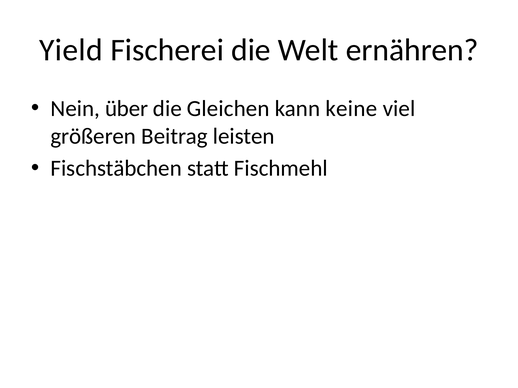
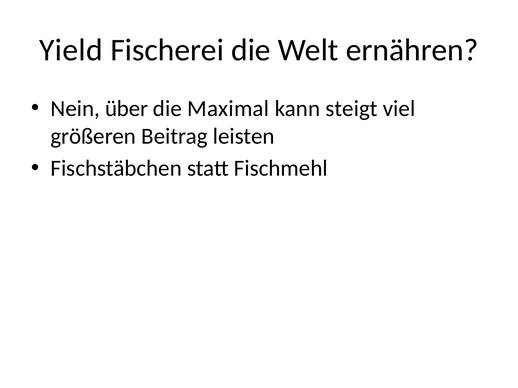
Gleichen: Gleichen -> Maximal (228, 109)
keine: keine -> steigt (351, 109)
